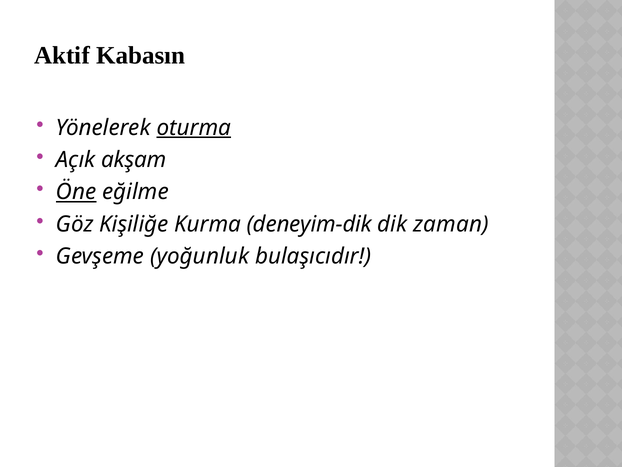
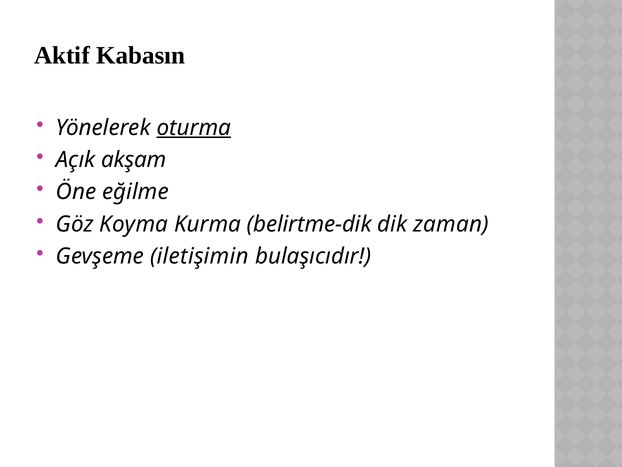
Öne underline: present -> none (76, 192)
Kişiliğe: Kişiliğe -> Koyma (134, 224)
deneyim-dik: deneyim-dik -> belirtme-dik (309, 224)
yoğunluk: yoğunluk -> iletişimin (200, 256)
